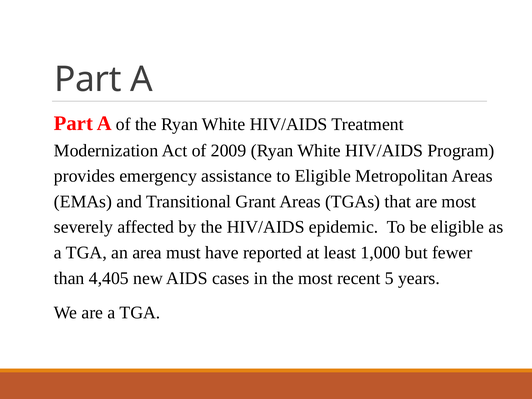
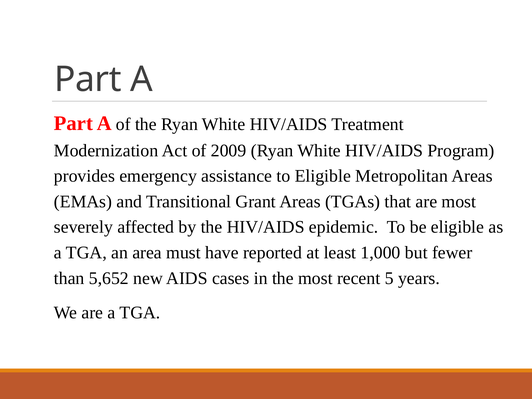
4,405: 4,405 -> 5,652 (109, 278)
